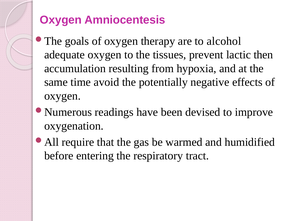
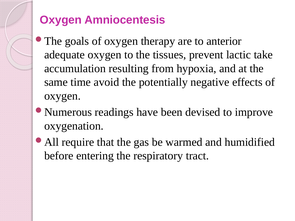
alcohol: alcohol -> anterior (224, 41)
then: then -> take (263, 55)
